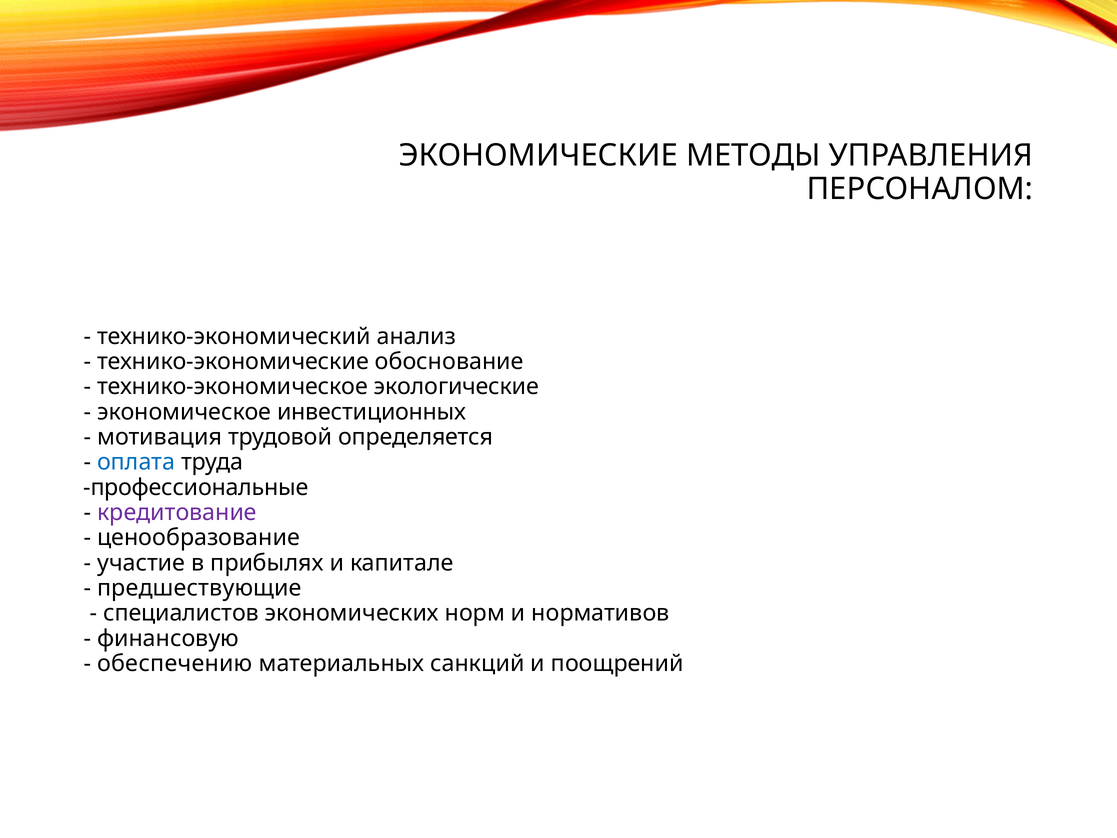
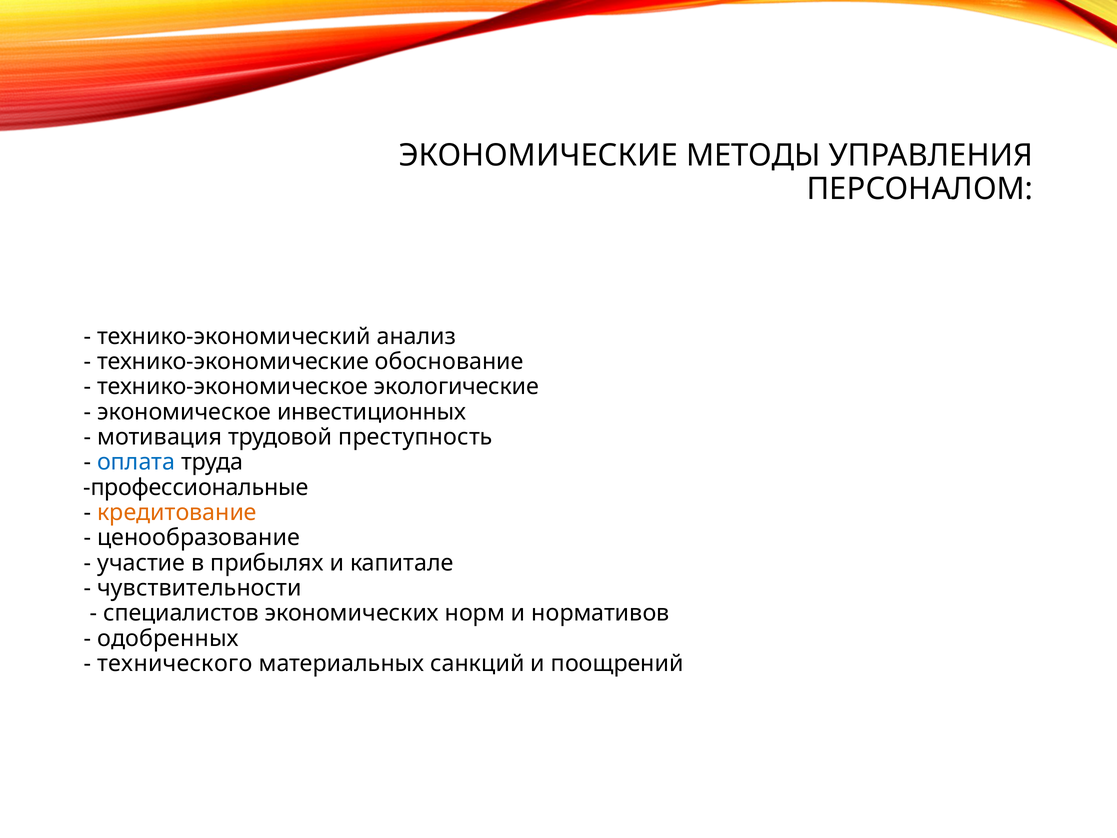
определяется: определяется -> преступность (416, 437)
кредитование colour: purple -> orange (177, 512)
предшествующие: предшествующие -> чувствительности (199, 588)
финансовую: финансовую -> одобренных (168, 638)
обеспечению: обеспечению -> технического (175, 663)
